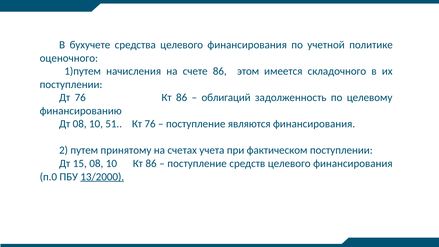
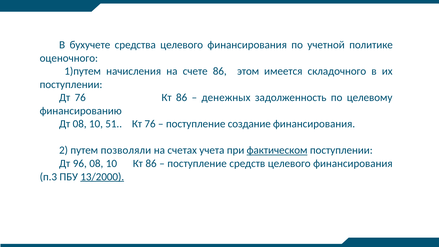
облигаций: облигаций -> денежных (226, 98)
являются: являются -> создание (249, 124)
принятому: принятому -> позволяли (126, 150)
фактическом underline: none -> present (277, 150)
15: 15 -> 96 (80, 164)
п.0: п.0 -> п.3 (48, 177)
